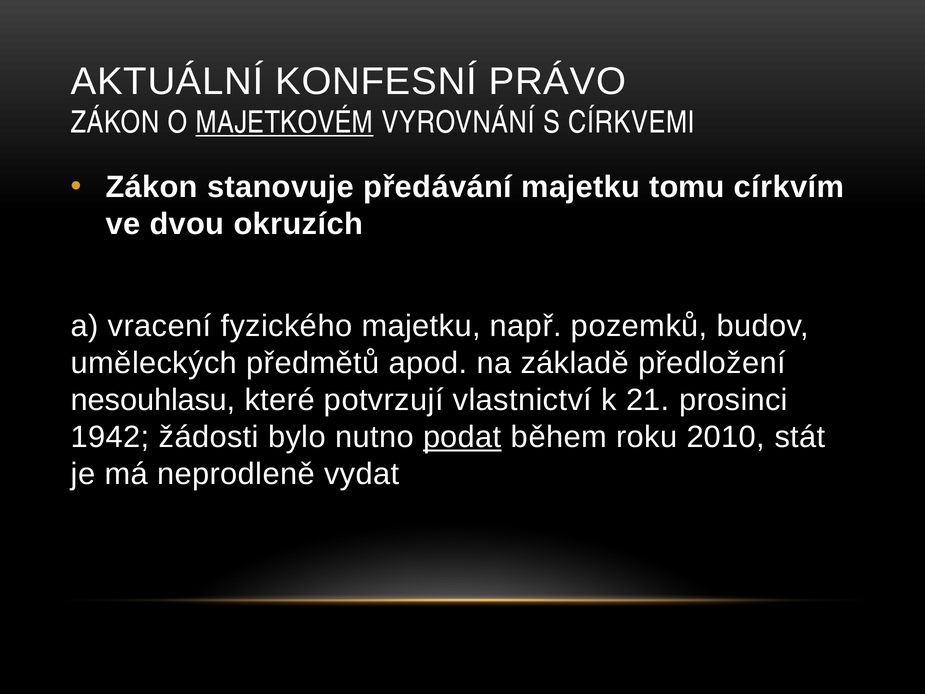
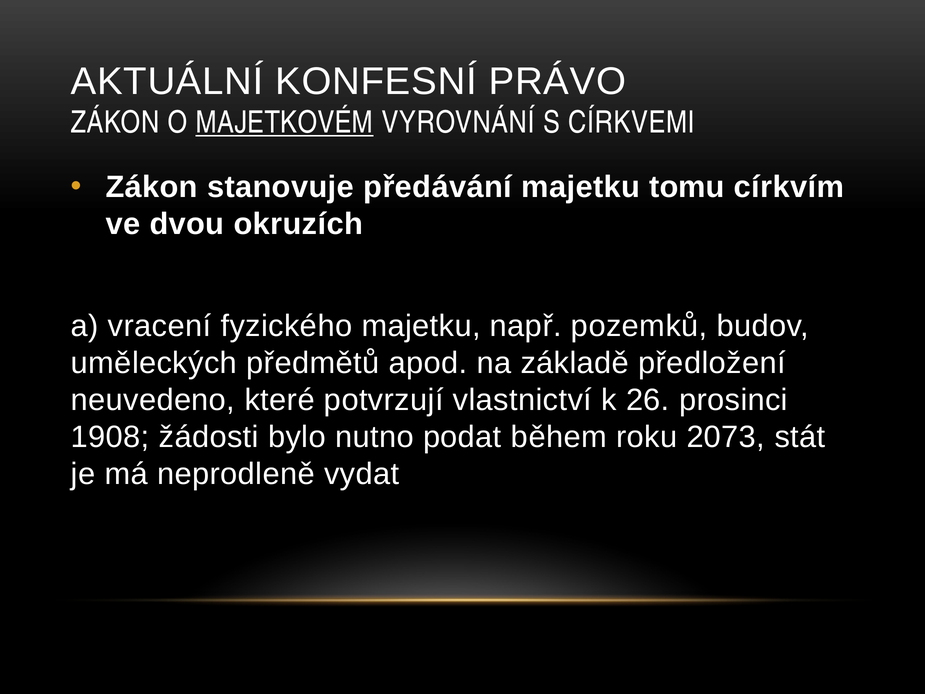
nesouhlasu: nesouhlasu -> neuvedeno (153, 400)
21: 21 -> 26 (648, 400)
1942: 1942 -> 1908 (110, 437)
podat underline: present -> none (462, 437)
2010: 2010 -> 2073 (726, 437)
